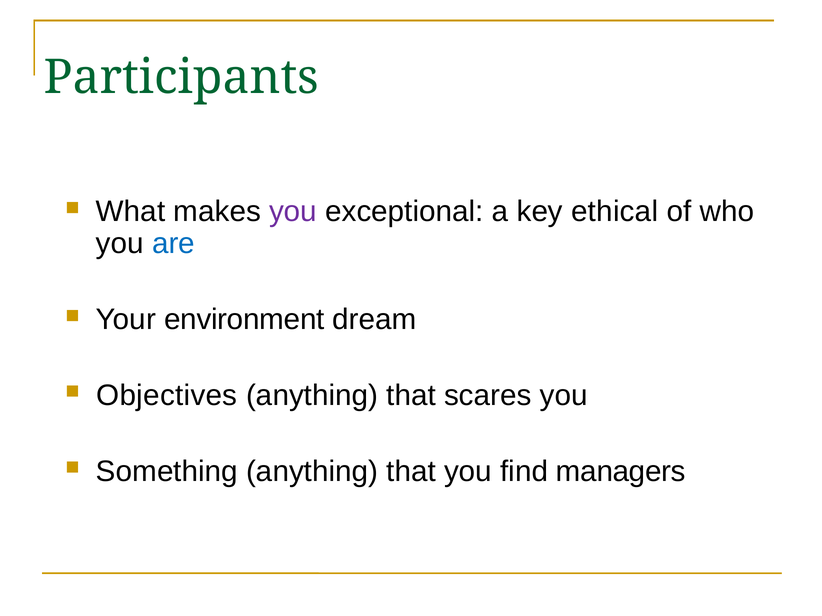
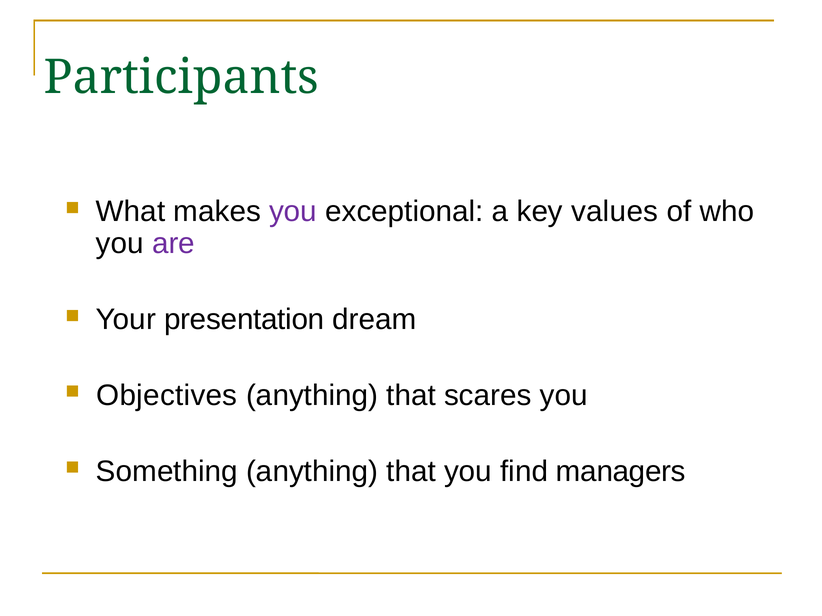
ethical: ethical -> values (615, 212)
are colour: blue -> purple (174, 244)
environment: environment -> presentation (244, 320)
